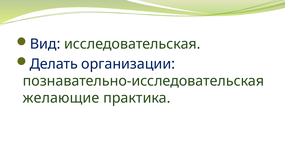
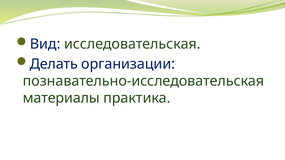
желающие: желающие -> материалы (61, 98)
